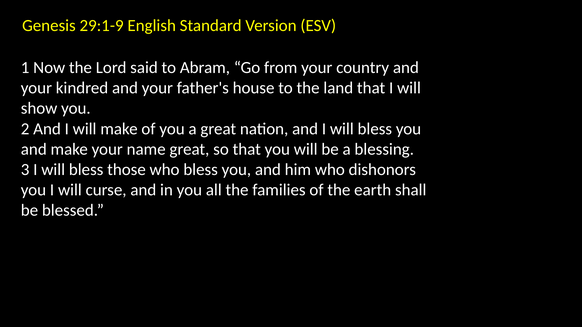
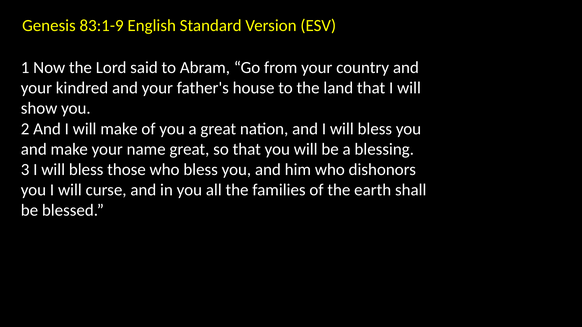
29:1-9: 29:1-9 -> 83:1-9 (102, 25)
